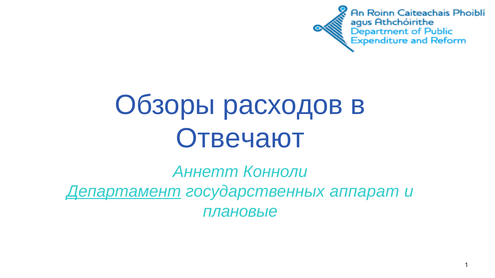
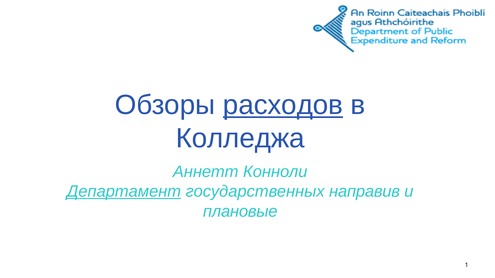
расходов underline: none -> present (283, 105)
Отвечают: Отвечают -> Колледжа (240, 139)
аппарат: аппарат -> направив (365, 192)
